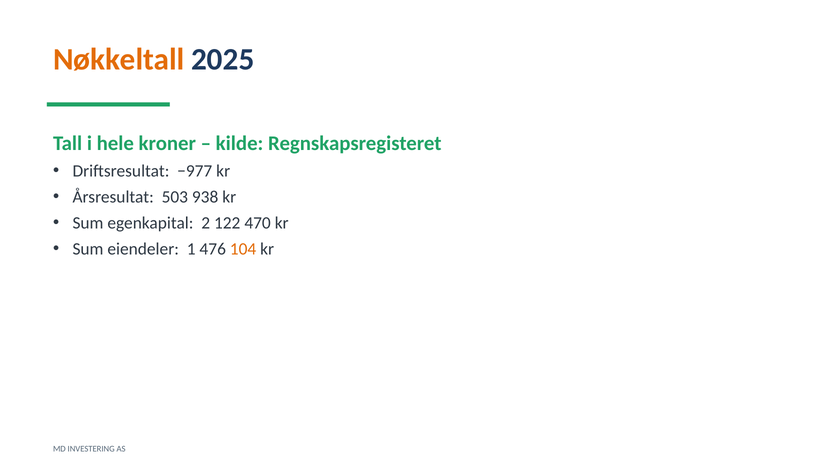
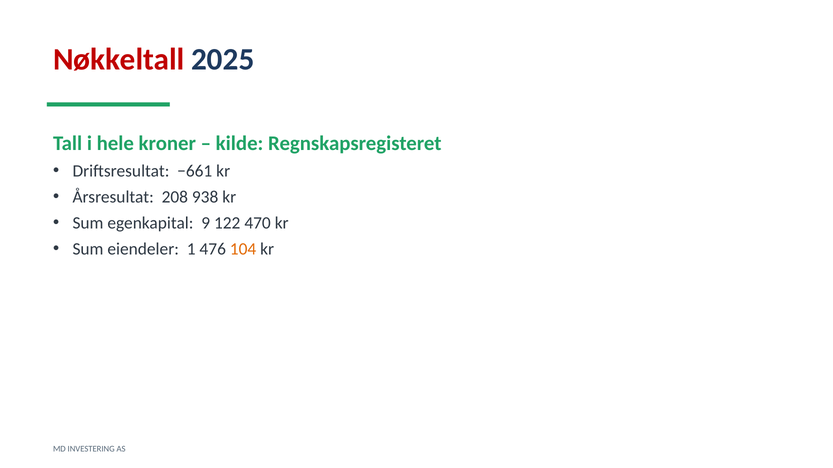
Nøkkeltall colour: orange -> red (119, 59)
−977: −977 -> −661 (195, 171)
503: 503 -> 208 (175, 197)
2: 2 -> 9 (206, 223)
